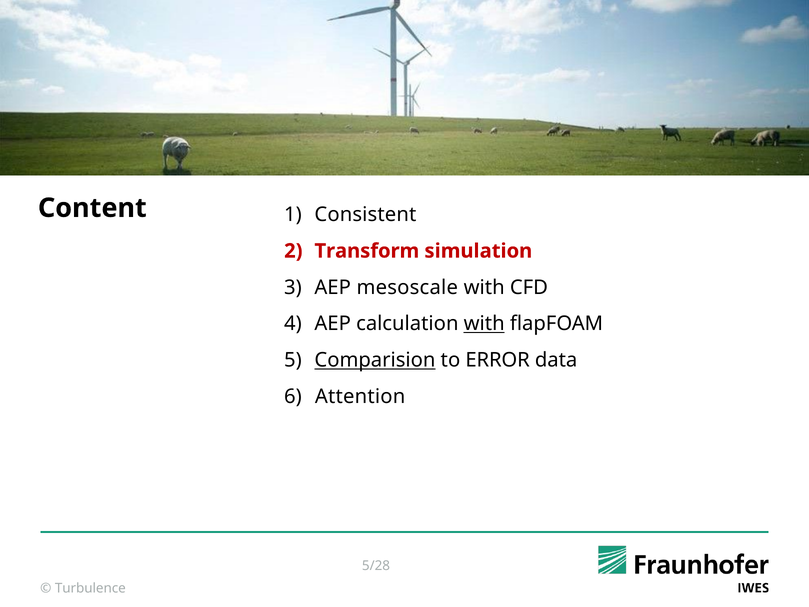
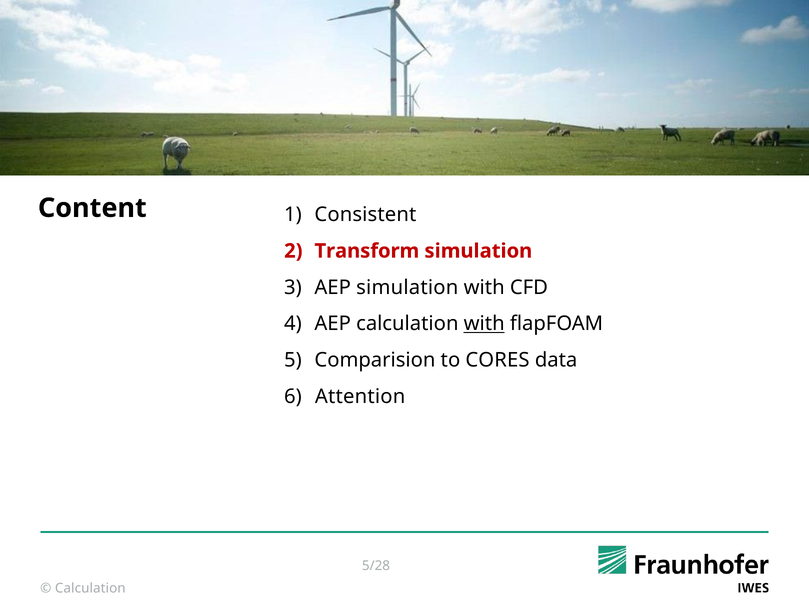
AEP mesoscale: mesoscale -> simulation (407, 288)
Comparision underline: present -> none (375, 361)
ERROR: ERROR -> CORES (497, 361)
Turbulence: Turbulence -> Calculation (90, 589)
